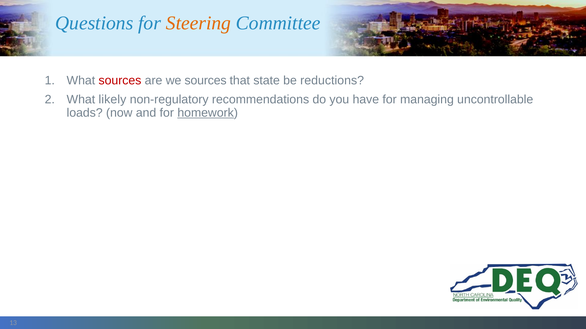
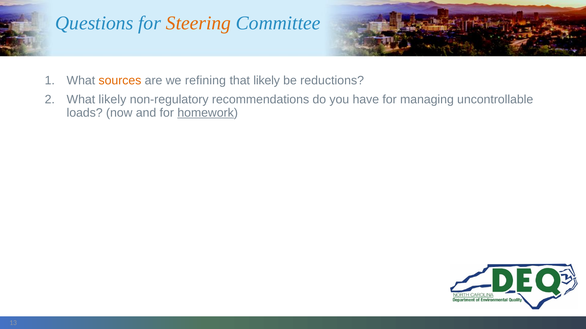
sources colour: red -> orange (120, 80)
we sources: sources -> refining (205, 80)
that state: state -> likely (267, 80)
